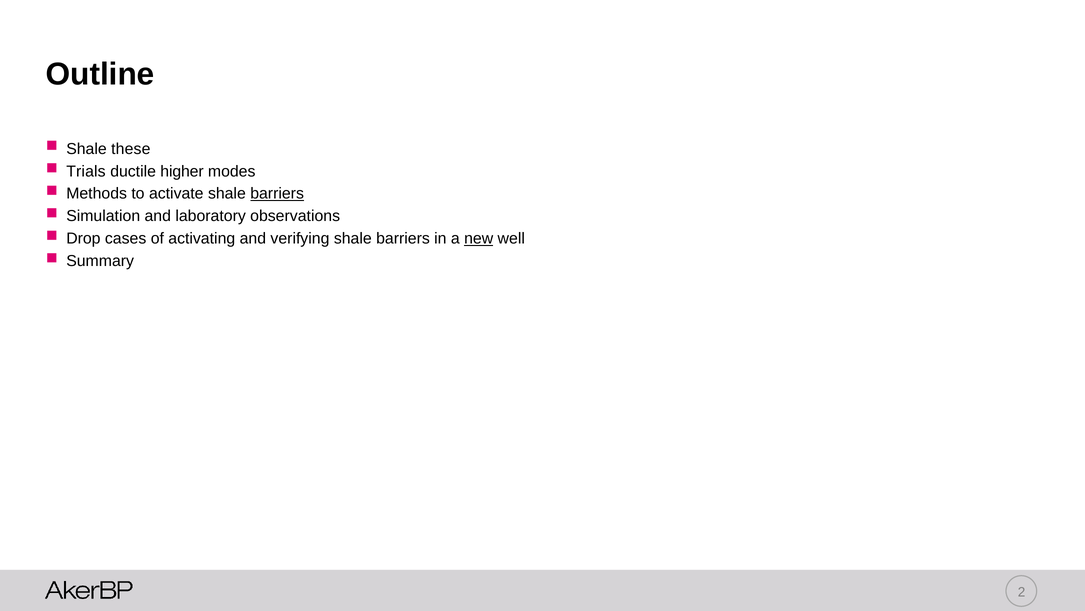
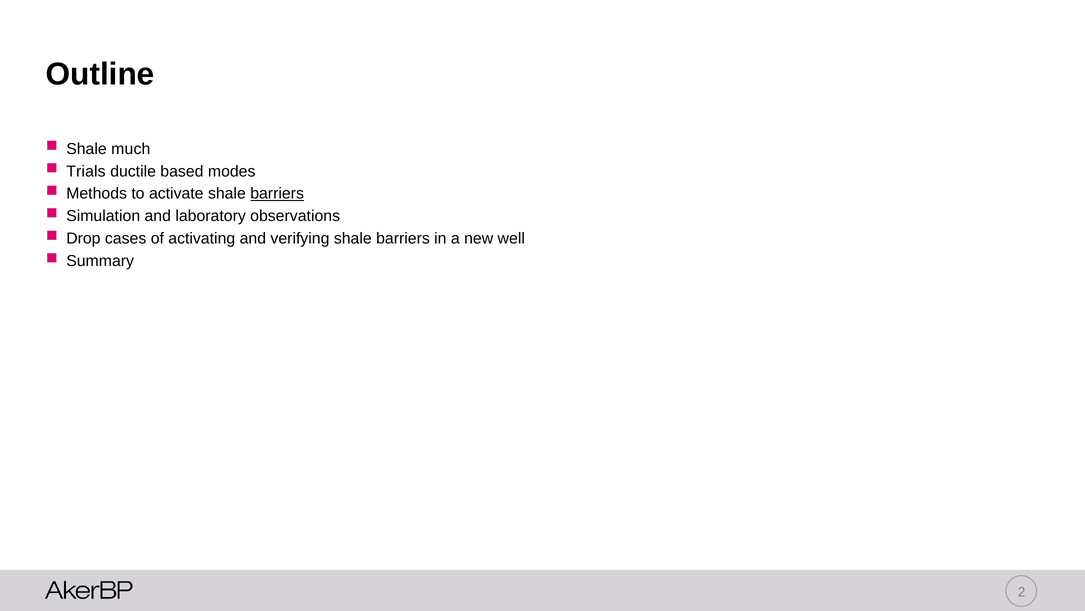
these: these -> much (131, 149)
higher: higher -> based (182, 171)
new underline: present -> none (479, 238)
